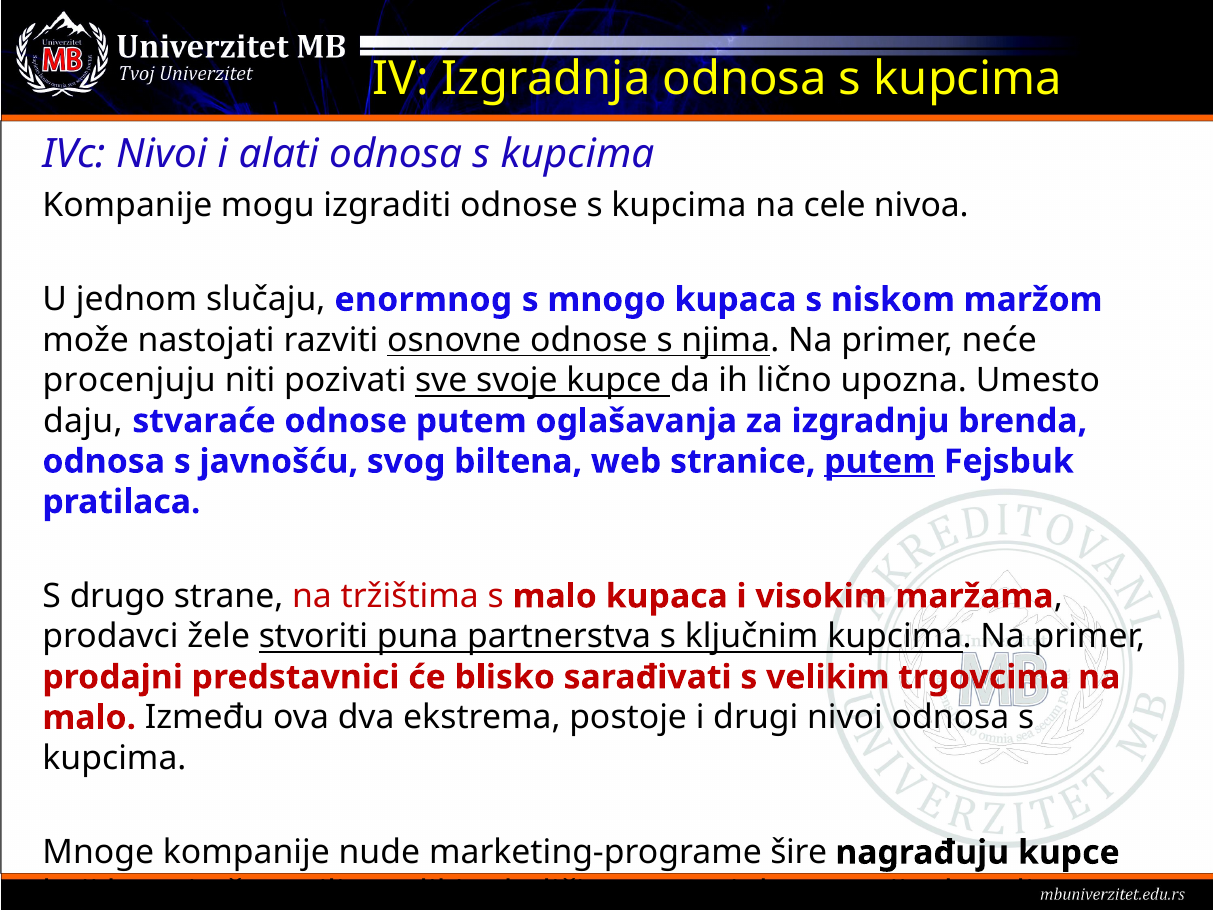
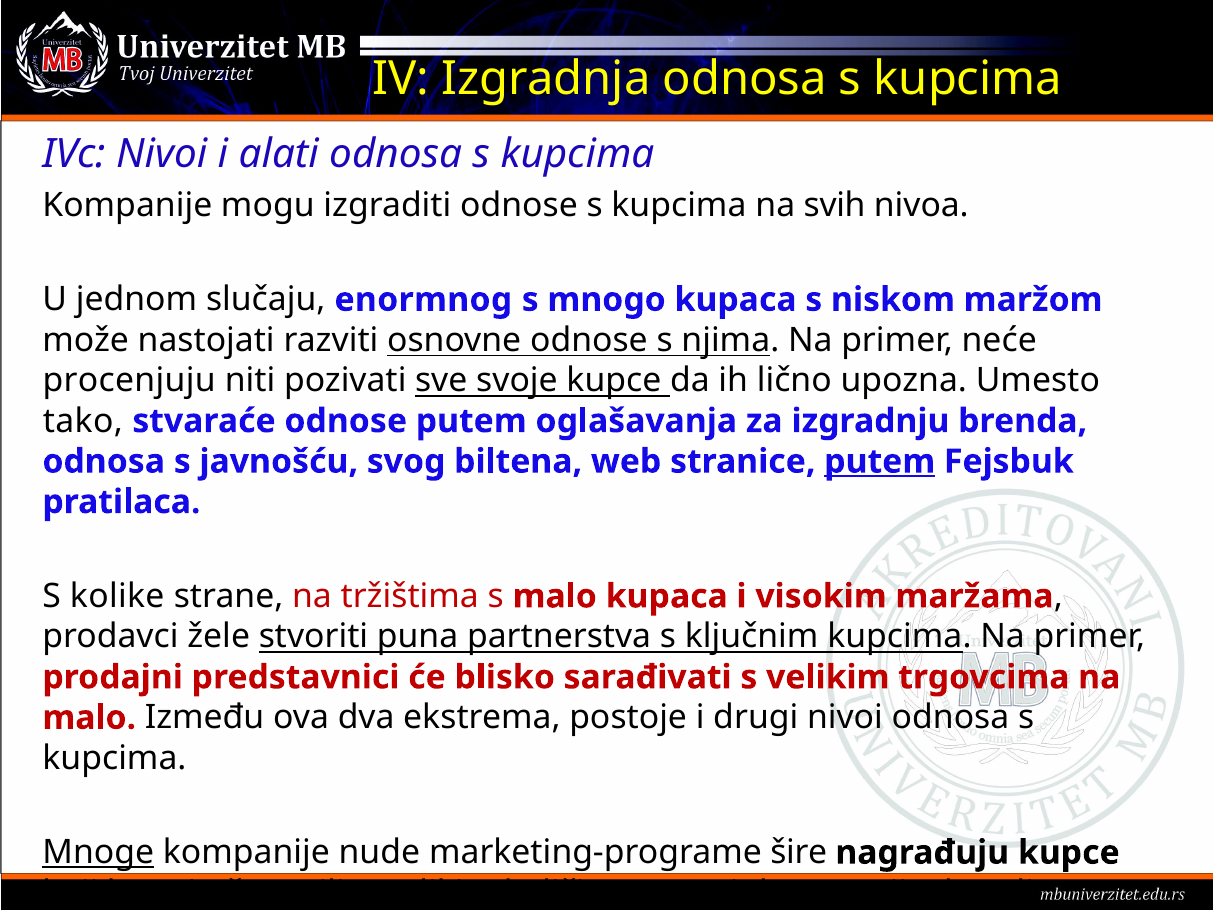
cele: cele -> svih (835, 205)
daju: daju -> tako (83, 421)
drugo: drugo -> kolike (117, 596)
Mnoge underline: none -> present (98, 852)
